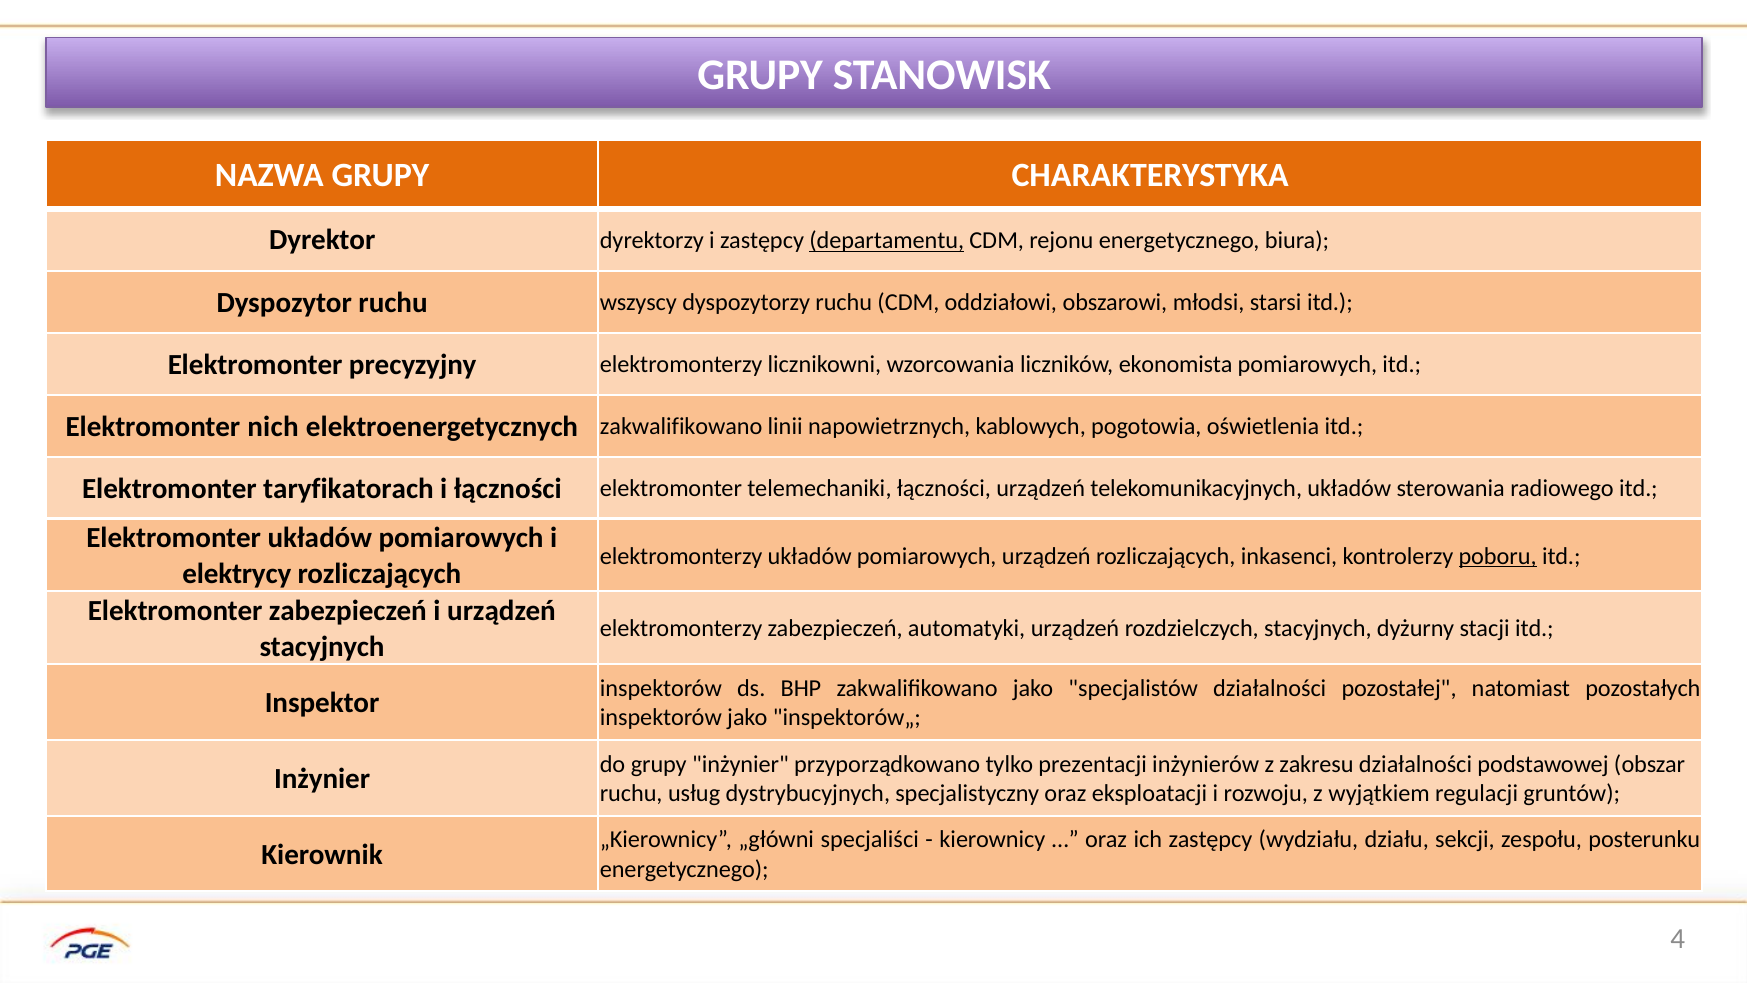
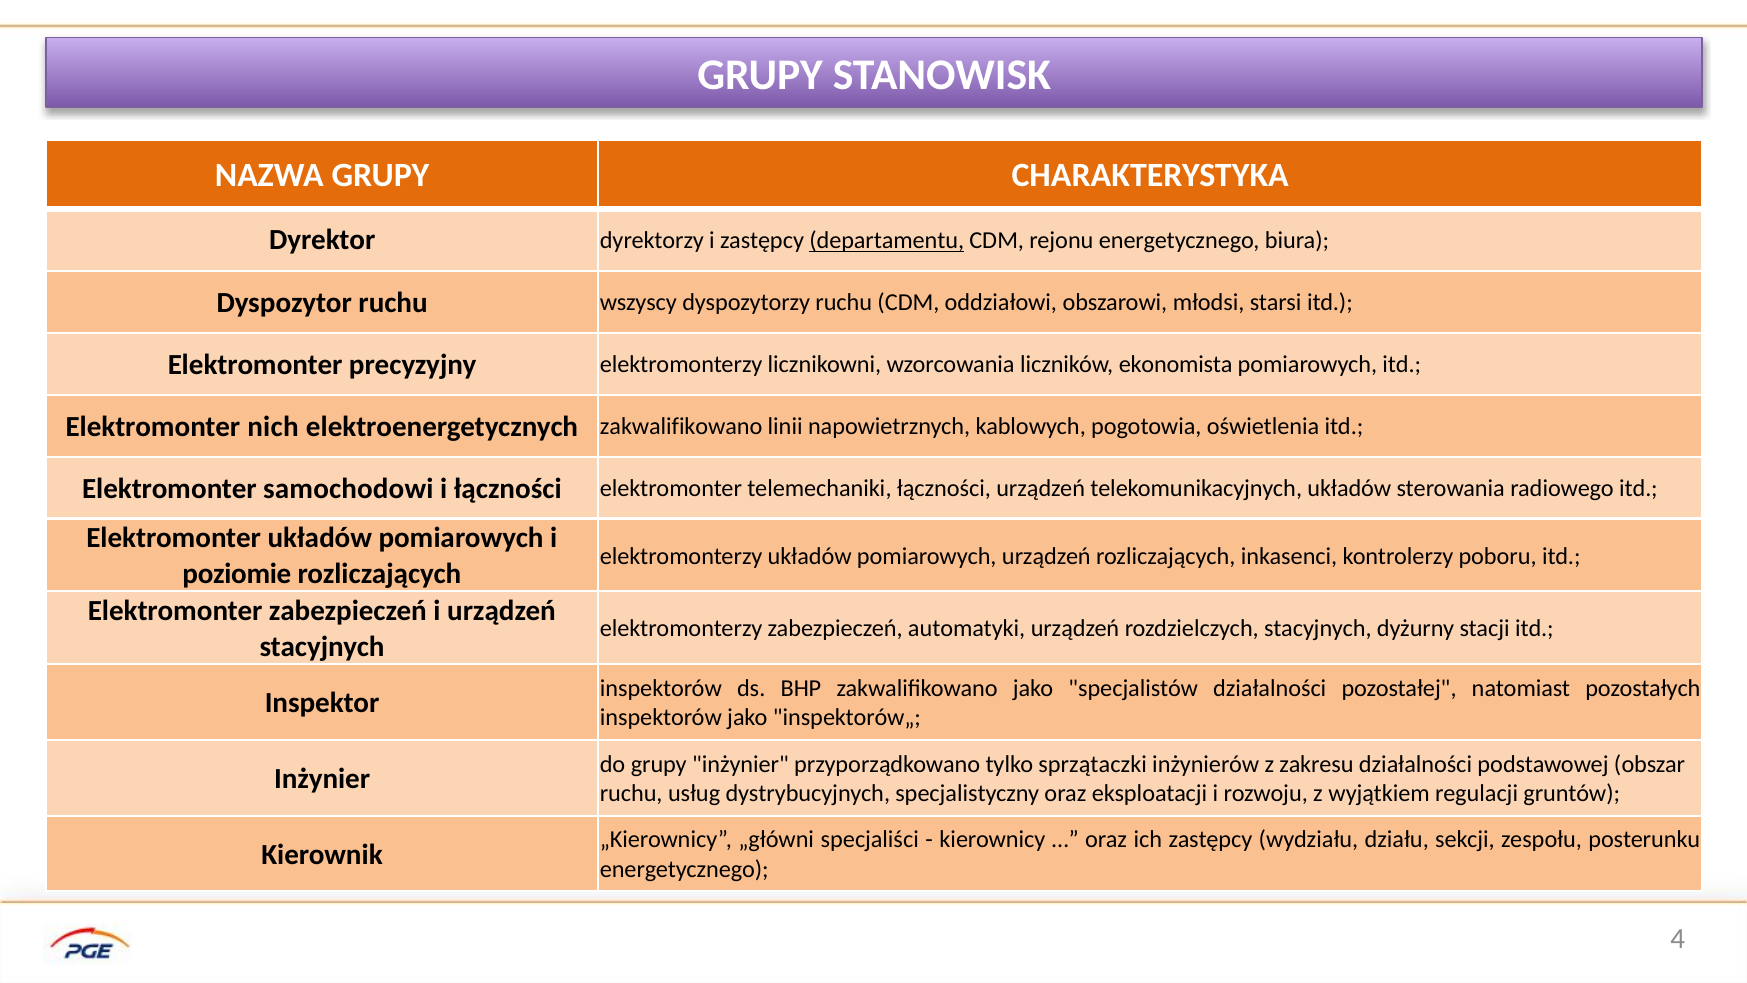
taryfikatorach: taryfikatorach -> samochodowi (348, 489)
poboru underline: present -> none (1498, 556)
elektrycy: elektrycy -> poziomie (237, 574)
prezentacji: prezentacji -> sprzątaczki (1093, 764)
